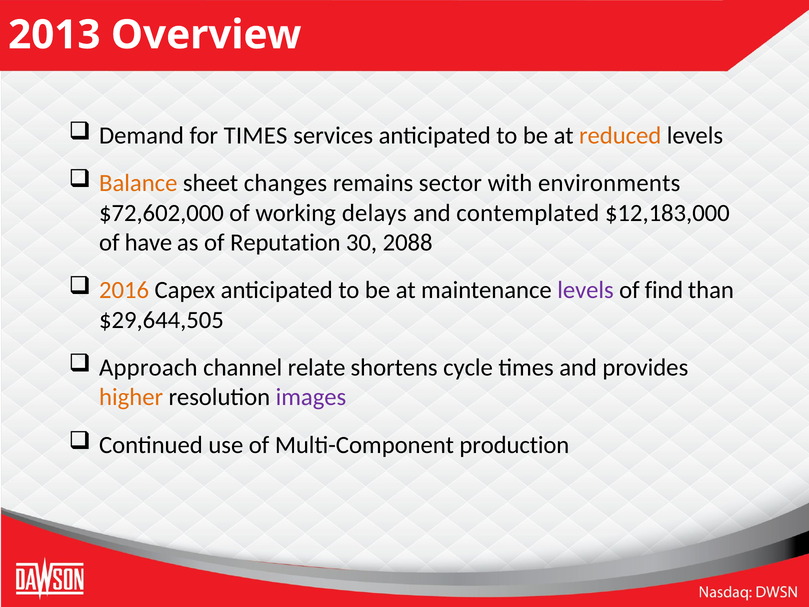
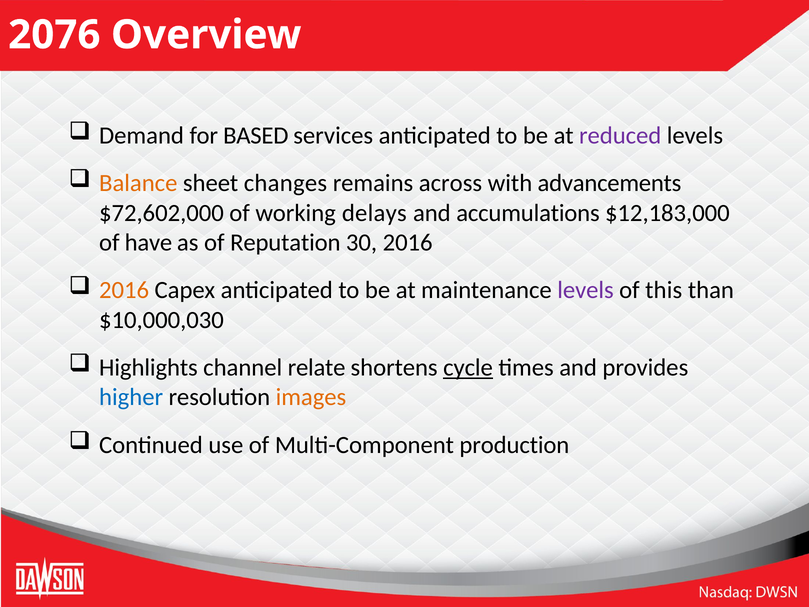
2013: 2013 -> 2076 (54, 35)
for TIMES: TIMES -> BASED (256, 136)
reduced colour: orange -> purple (620, 136)
sector: sector -> across (450, 183)
environments: environments -> advancements (609, 183)
contemplated: contemplated -> accumulations (528, 213)
30 2088: 2088 -> 2016 (408, 243)
find: find -> this (664, 290)
$29,644,505: $29,644,505 -> $10,000,030 (161, 320)
Approach: Approach -> Highlights (148, 367)
cycle underline: none -> present (468, 367)
higher colour: orange -> blue (131, 397)
images colour: purple -> orange (311, 397)
